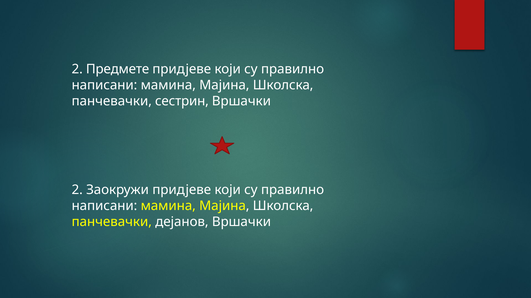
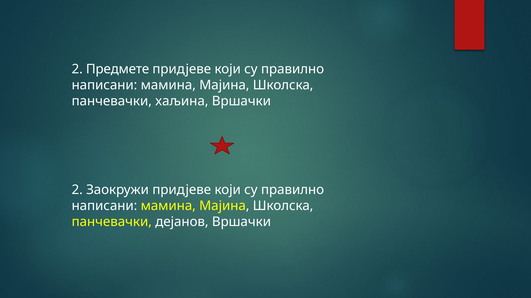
сестрин: сестрин -> хаљина (182, 101)
